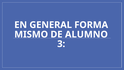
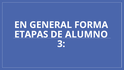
MISMO: MISMO -> ETAPAS (31, 34)
